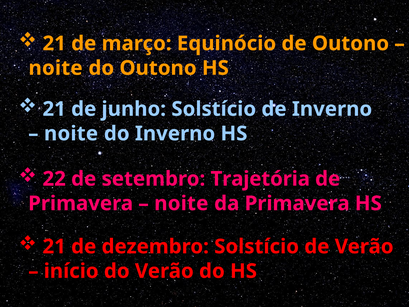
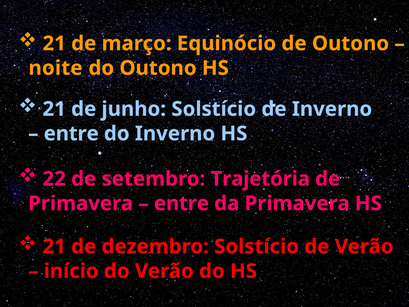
noite: noite -> entre (71, 133)
noite: noite -> entre (181, 203)
